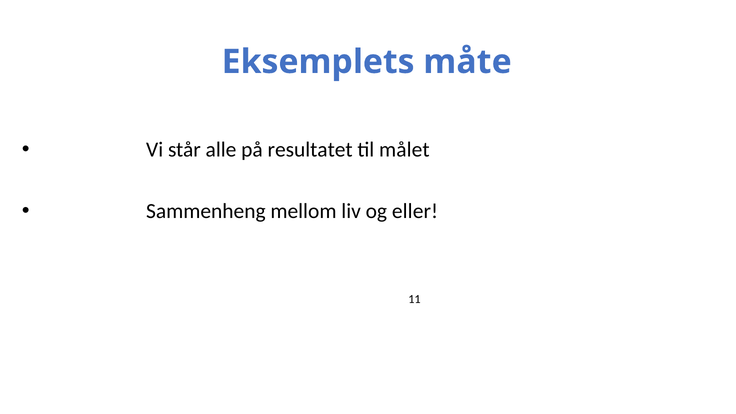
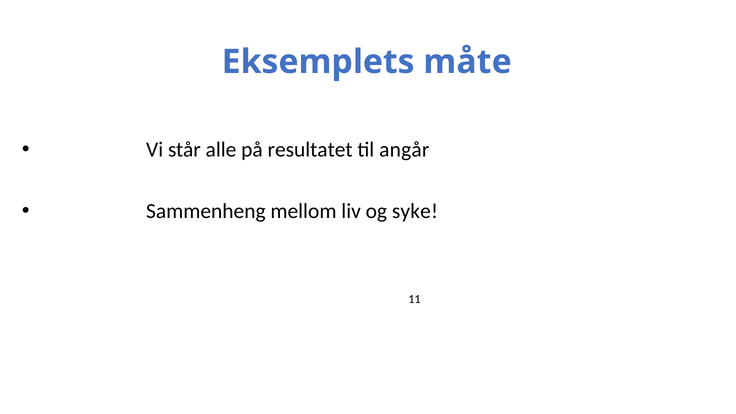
målet: målet -> angår (404, 150)
eller: eller -> syke (415, 211)
